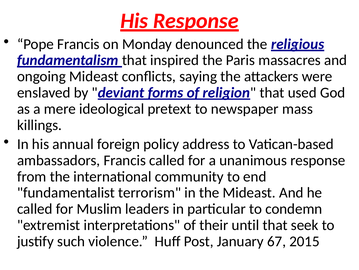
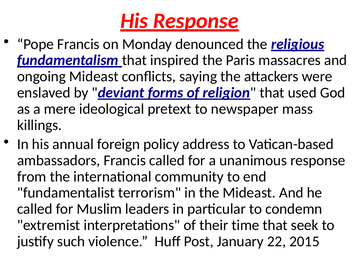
until: until -> time (246, 225)
67: 67 -> 22 (277, 241)
